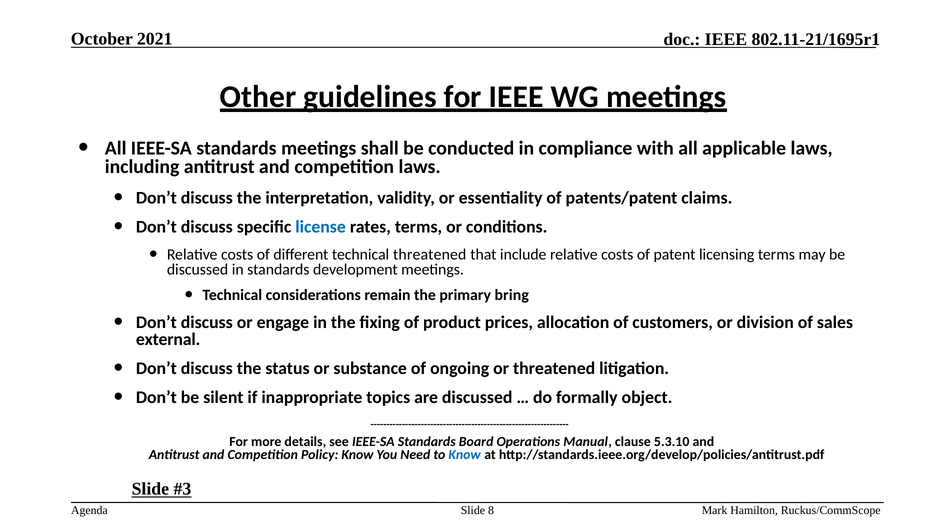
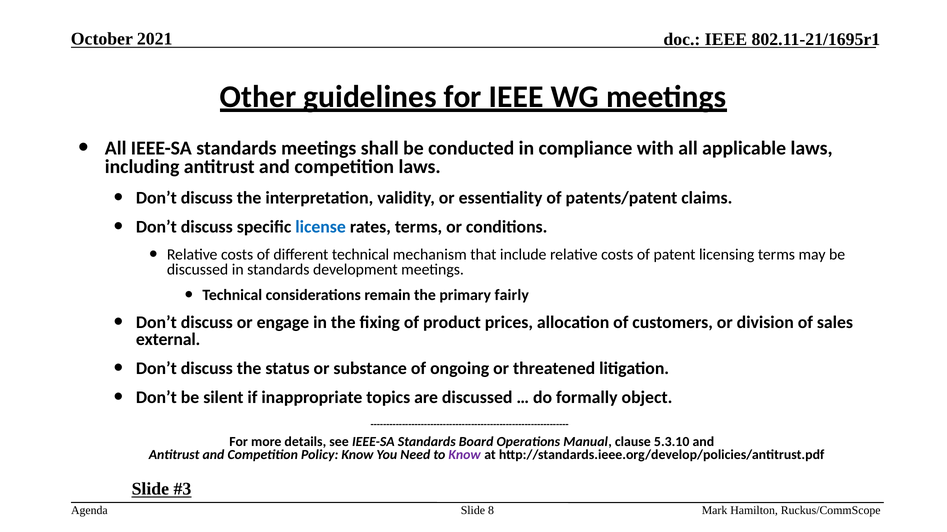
technical threatened: threatened -> mechanism (430, 255)
bring: bring -> fairly (512, 295)
Know colour: blue -> purple (465, 455)
